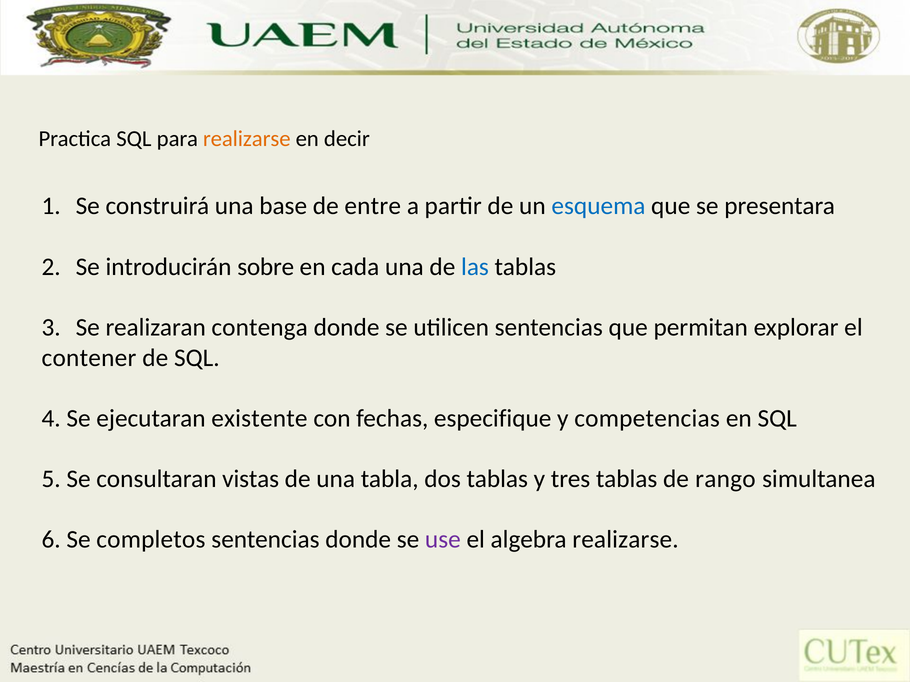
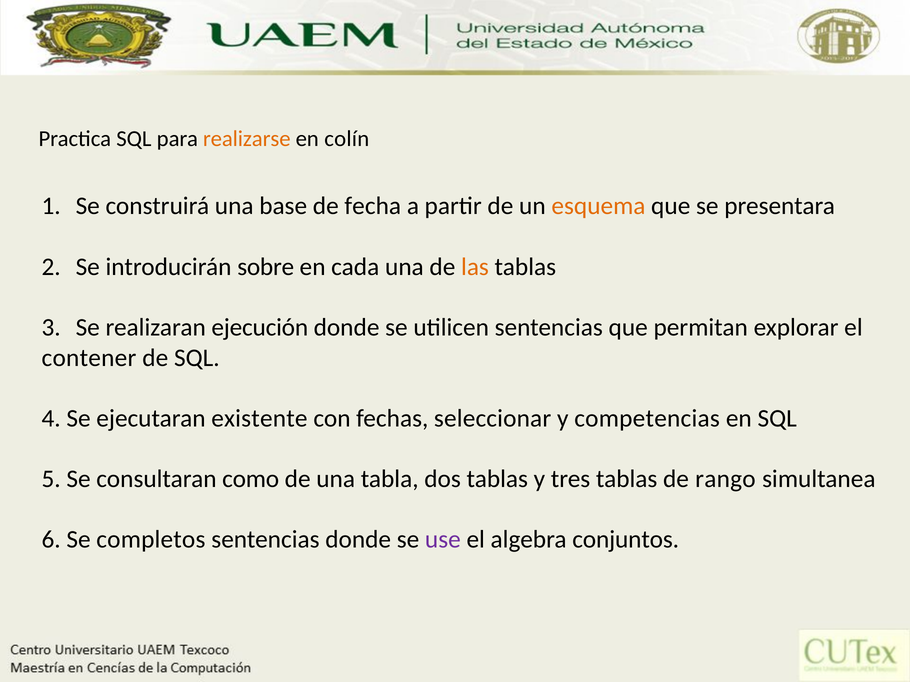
decir: decir -> colín (347, 139)
entre: entre -> fecha (373, 206)
esquema colour: blue -> orange (598, 206)
las colour: blue -> orange (475, 267)
contenga: contenga -> ejecución (260, 328)
especifique: especifique -> seleccionar (493, 419)
vistas: vistas -> como (251, 479)
algebra realizarse: realizarse -> conjuntos (626, 540)
